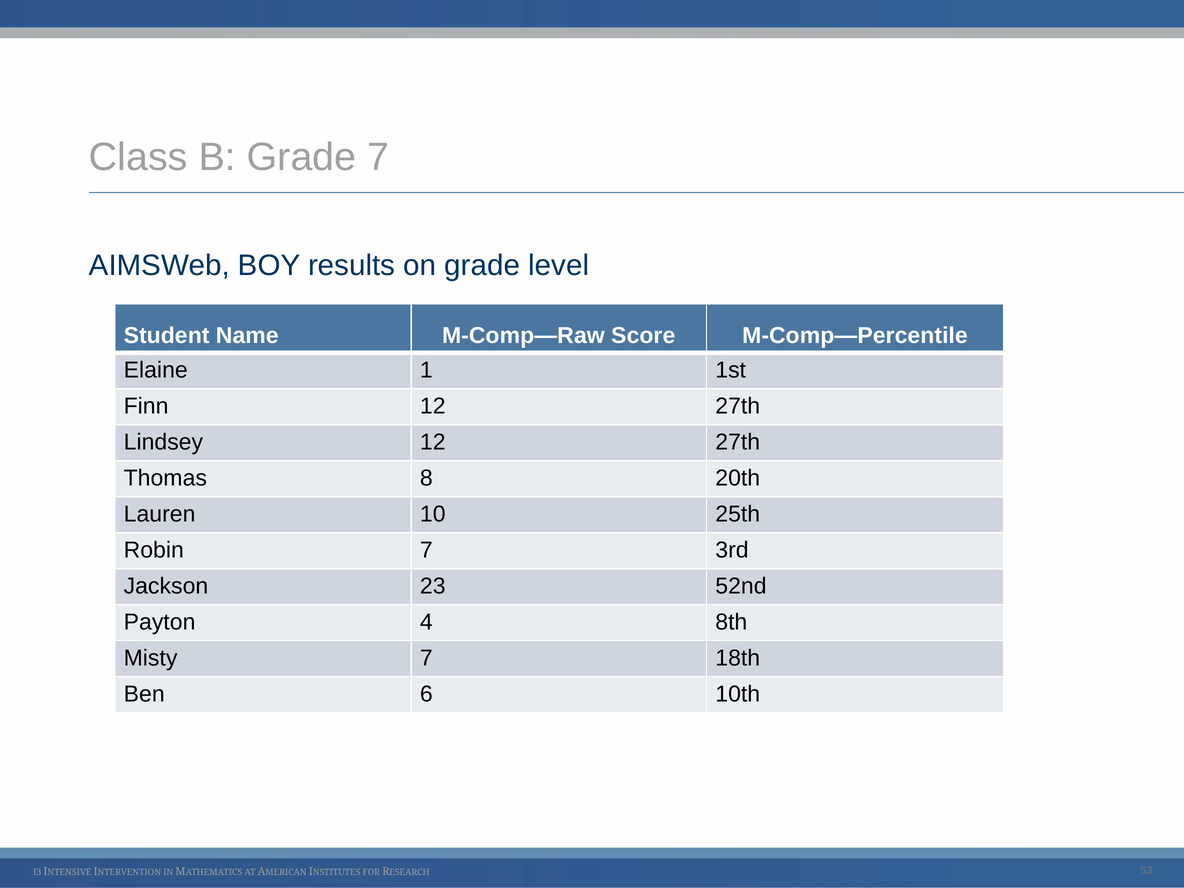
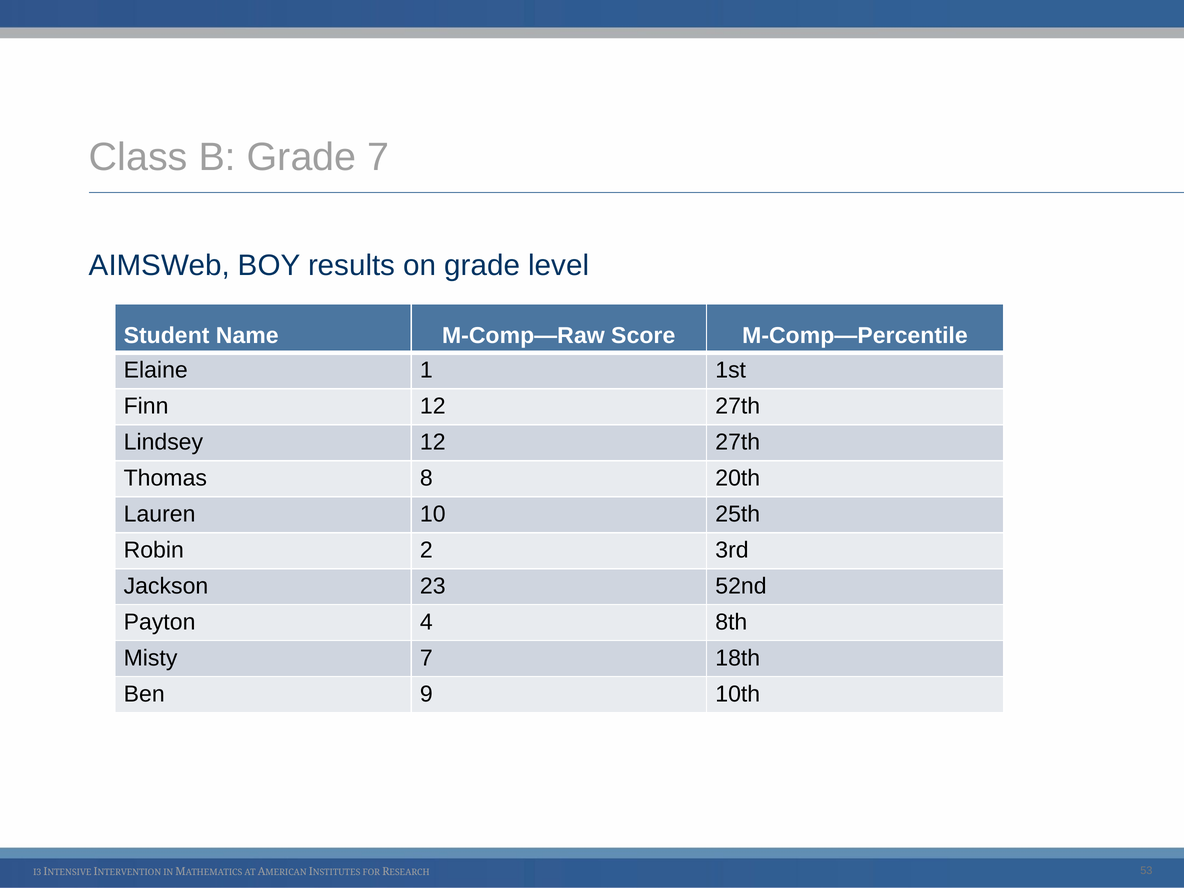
Robin 7: 7 -> 2 (426, 550)
6: 6 -> 9 (426, 694)
